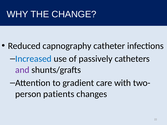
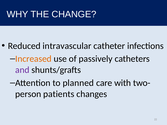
capnography: capnography -> intravascular (67, 46)
Increased colour: blue -> orange (33, 59)
gradient: gradient -> planned (78, 83)
